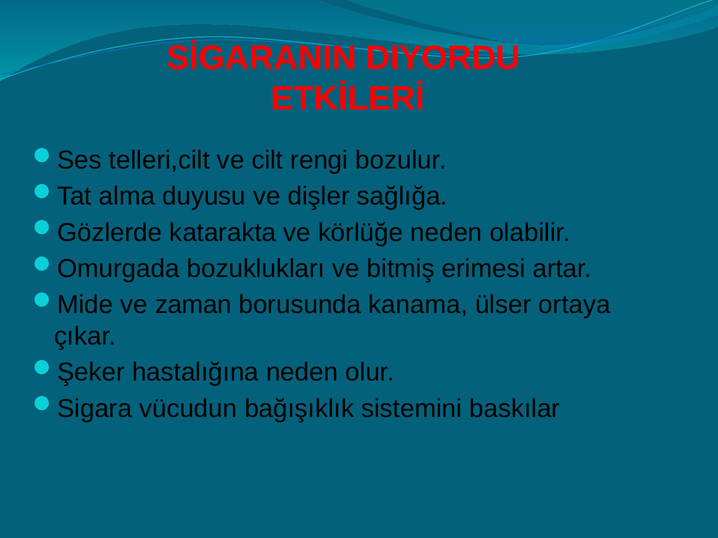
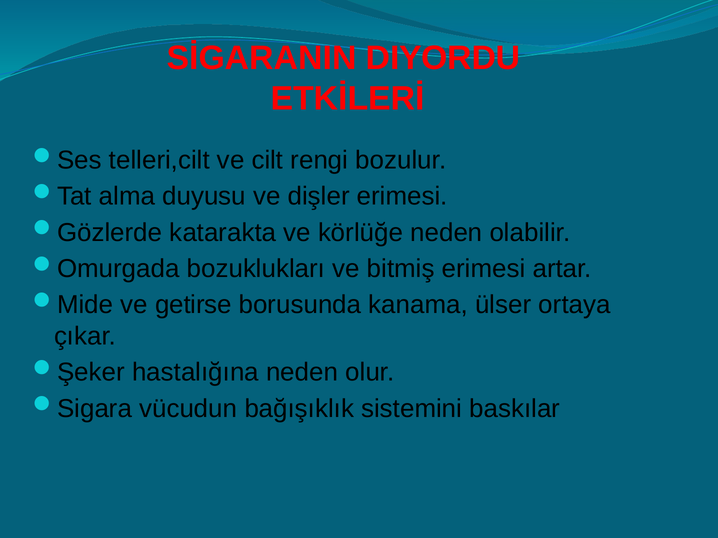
dişler sağlığa: sağlığa -> erimesi (402, 196)
zaman: zaman -> getirse (193, 305)
